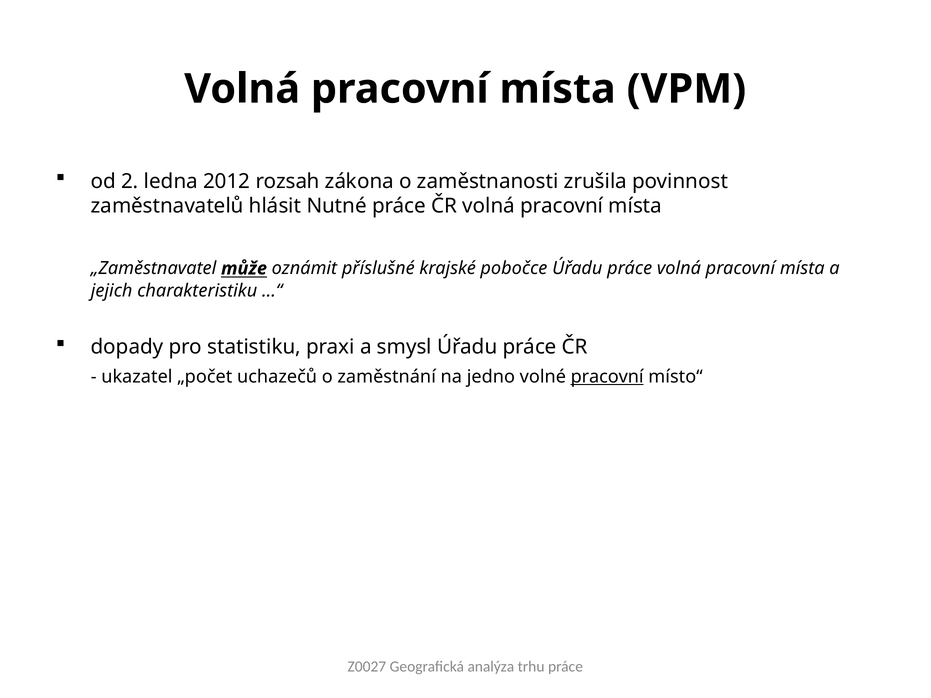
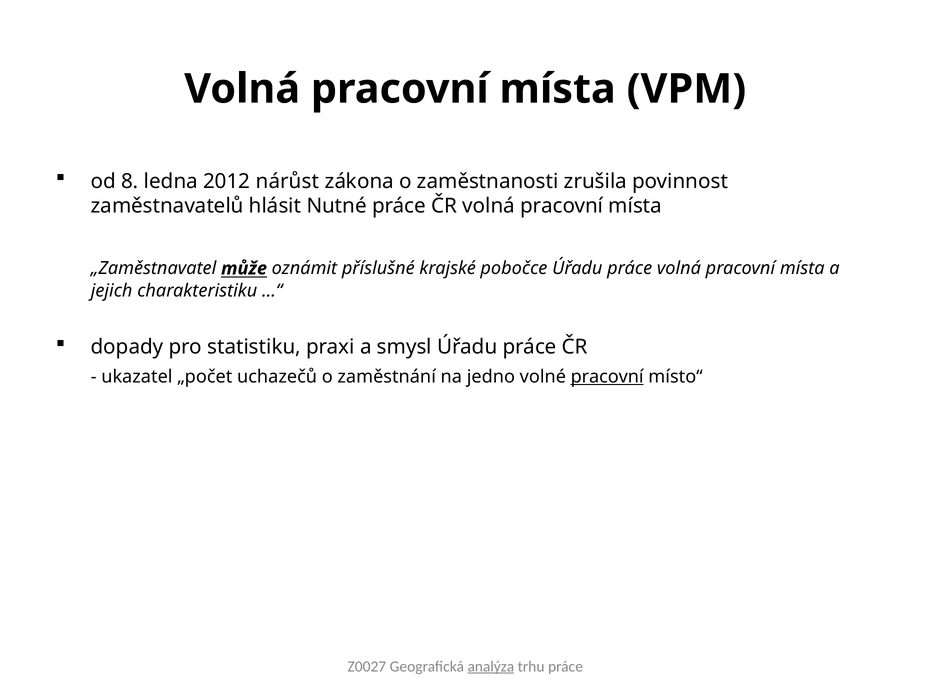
2: 2 -> 8 (130, 181)
rozsah: rozsah -> nárůst (288, 181)
analýza underline: none -> present (491, 667)
